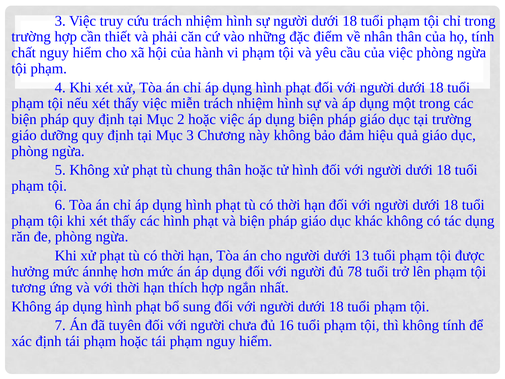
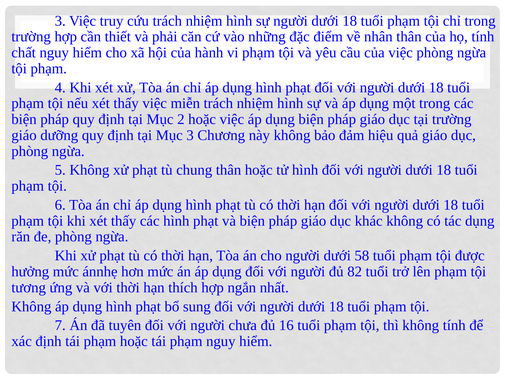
13: 13 -> 58 (362, 256)
78: 78 -> 82 (355, 271)
